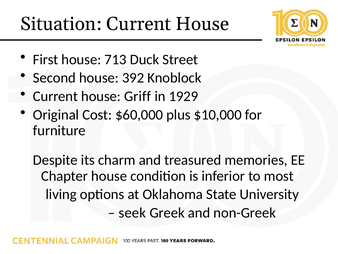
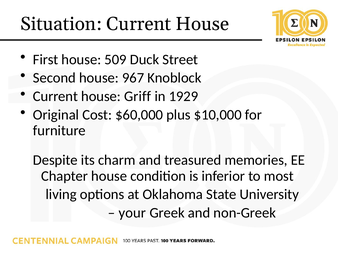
713: 713 -> 509 (115, 59)
392: 392 -> 967 (133, 78)
seek: seek -> your (132, 212)
